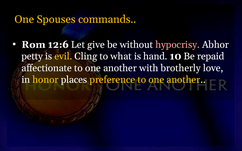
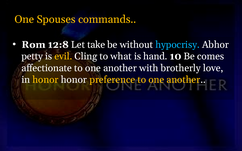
12:6: 12:6 -> 12:8 (58, 45)
give: give -> take (96, 45)
hypocrisy colour: pink -> light blue (178, 45)
repaid: repaid -> comes (211, 56)
honor places: places -> honor (74, 80)
